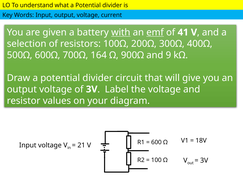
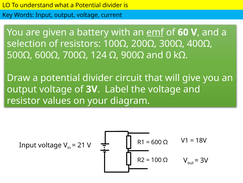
with underline: present -> none (121, 32)
41: 41 -> 60 (183, 32)
164: 164 -> 124 (99, 55)
9: 9 -> 0 (168, 55)
